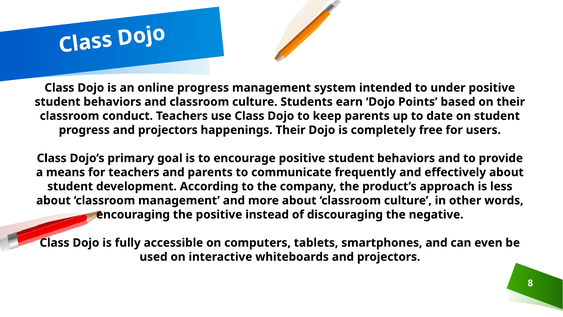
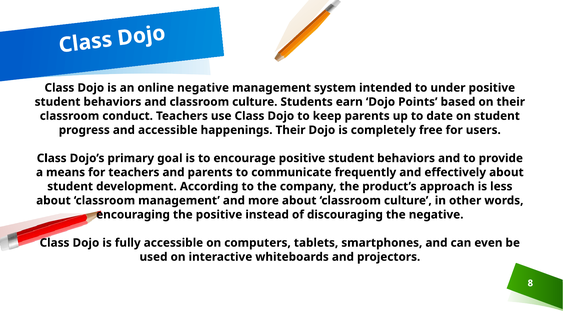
online progress: progress -> negative (203, 88)
progress and projectors: projectors -> accessible (168, 130)
